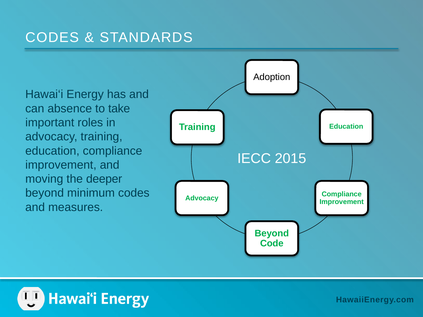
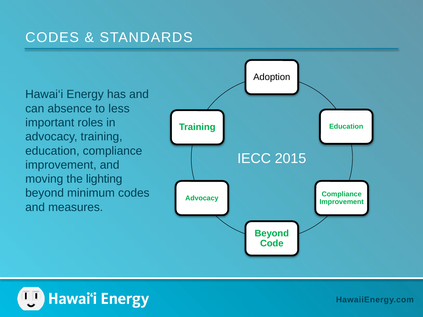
take: take -> less (119, 109)
deeper: deeper -> lighting (104, 179)
